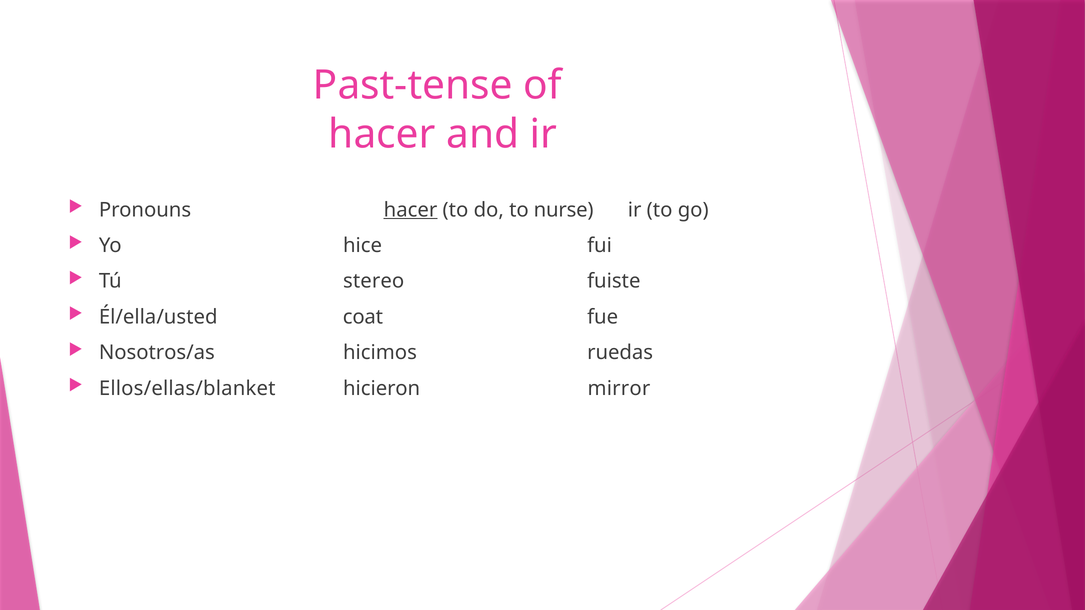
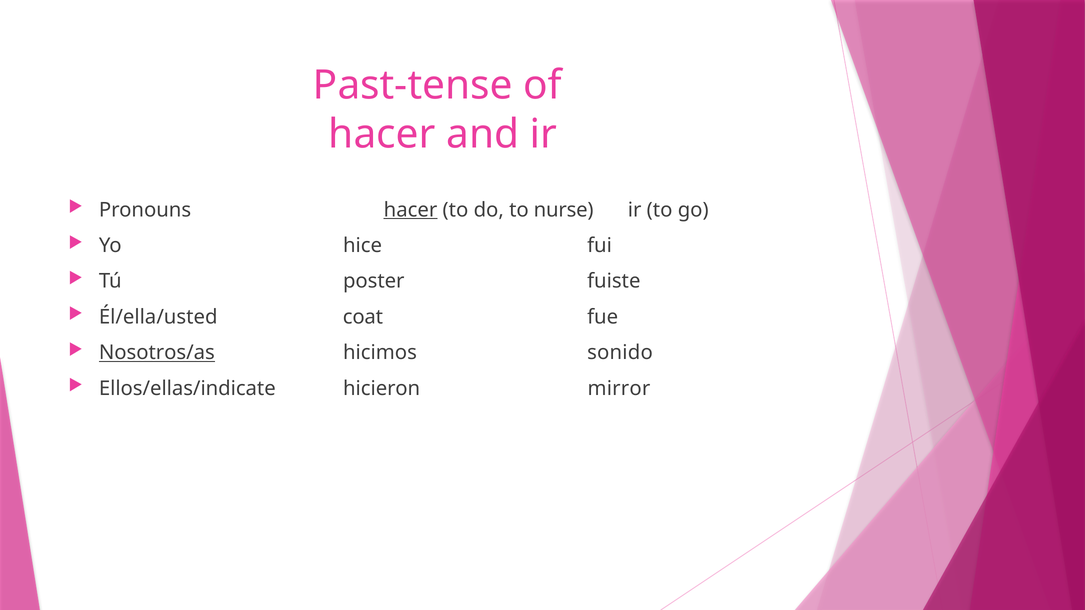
stereo: stereo -> poster (374, 281)
Nosotros/as underline: none -> present (157, 353)
ruedas: ruedas -> sonido (620, 353)
Ellos/ellas/blanket: Ellos/ellas/blanket -> Ellos/ellas/indicate (187, 389)
